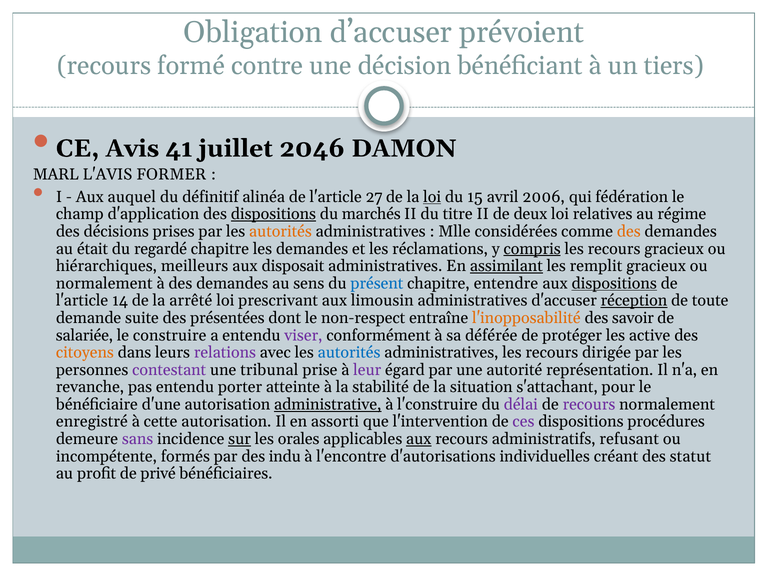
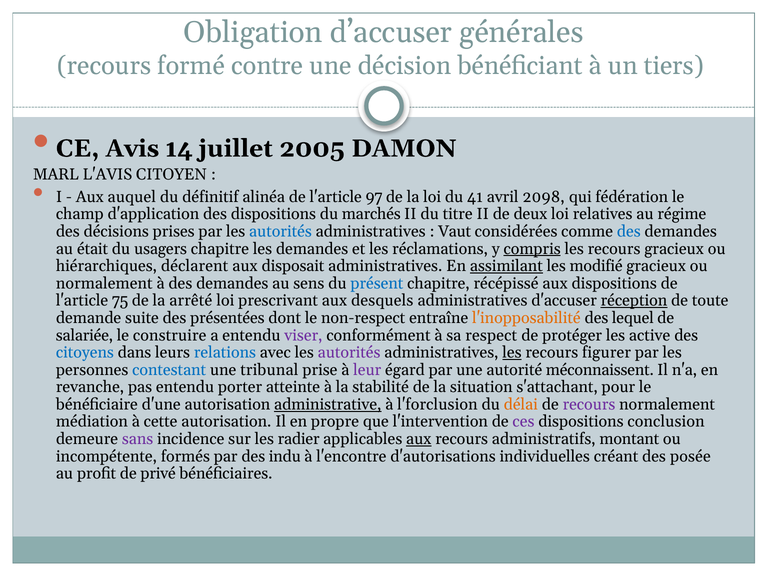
prévoient: prévoient -> générales (522, 33)
41: 41 -> 14 (179, 148)
2046: 2046 -> 2005 (312, 148)
FORMER: FORMER -> CITOYEN (171, 174)
27: 27 -> 97 (374, 197)
loi underline: present -> none (432, 197)
15: 15 -> 41 (475, 197)
2006: 2006 -> 2098 (544, 197)
dispositions underline: present -> none (273, 214)
autorités colour: orange -> blue (280, 231)
Mlle: Mlle -> Vaut (455, 231)
des colour: orange -> blue (629, 231)
regardé: regardé -> usagers (161, 249)
meilleurs: meilleurs -> déclarent (195, 266)
remplit: remplit -> modifié (596, 266)
entendre: entendre -> récépissé (506, 283)
dispositions underline: present -> none (614, 283)
14: 14 -> 75 (120, 301)
limousin: limousin -> desquels (382, 301)
savoir: savoir -> lequel (633, 318)
déférée: déférée -> respect (491, 335)
citoyens colour: orange -> blue (85, 353)
relations colour: purple -> blue (225, 353)
autorités colour: blue -> purple (349, 353)
les underline: none -> present (512, 353)
dirigée: dirigée -> figurer (607, 353)
contestant colour: purple -> blue (169, 370)
représentation: représentation -> méconnaissent (600, 370)
l'construire: l'construire -> l'forclusion (437, 404)
délai colour: purple -> orange (521, 404)
enregistré: enregistré -> médiation (92, 422)
assorti: assorti -> propre (335, 422)
procédures: procédures -> conclusion (666, 422)
sur underline: present -> none (240, 439)
orales: orales -> radier (299, 439)
refusant: refusant -> montant (629, 439)
statut: statut -> posée (690, 456)
